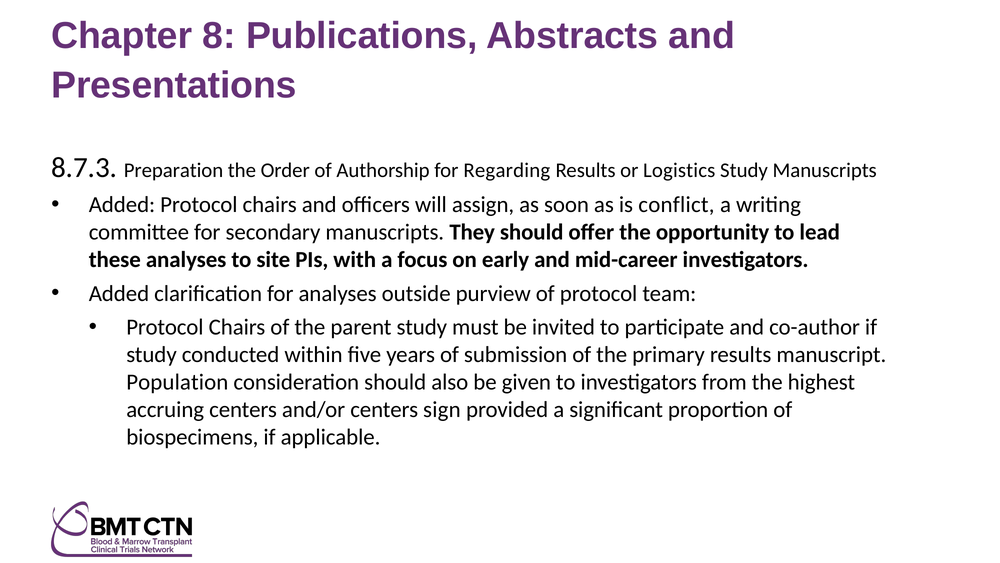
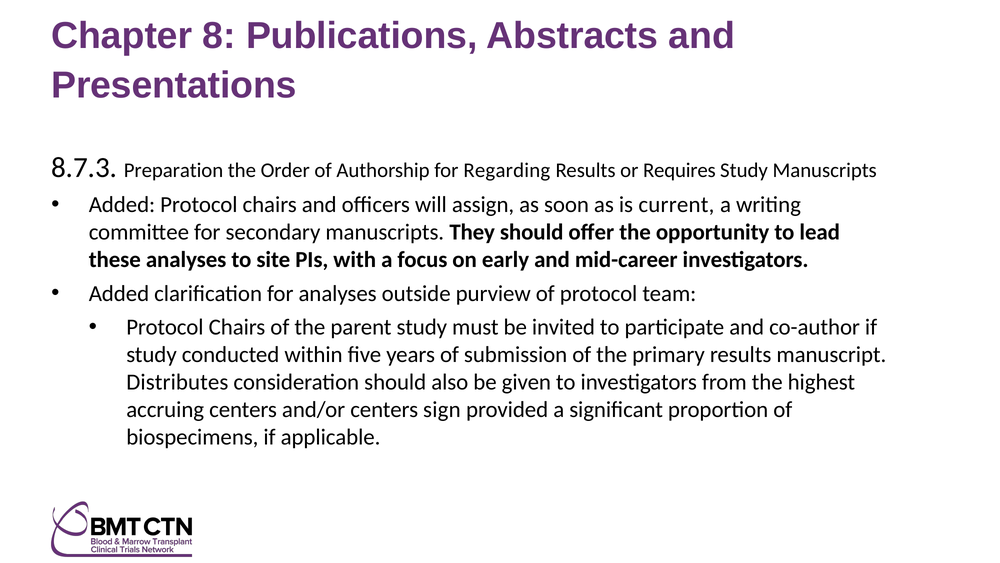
Logistics: Logistics -> Requires (679, 170)
conflict: conflict -> current (676, 205)
Population: Population -> Distributes (177, 382)
